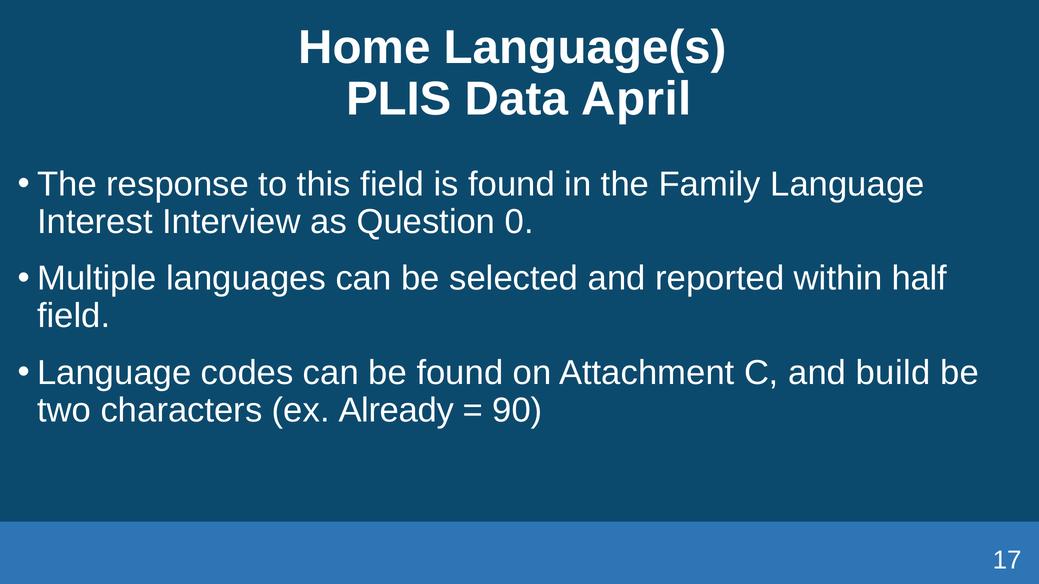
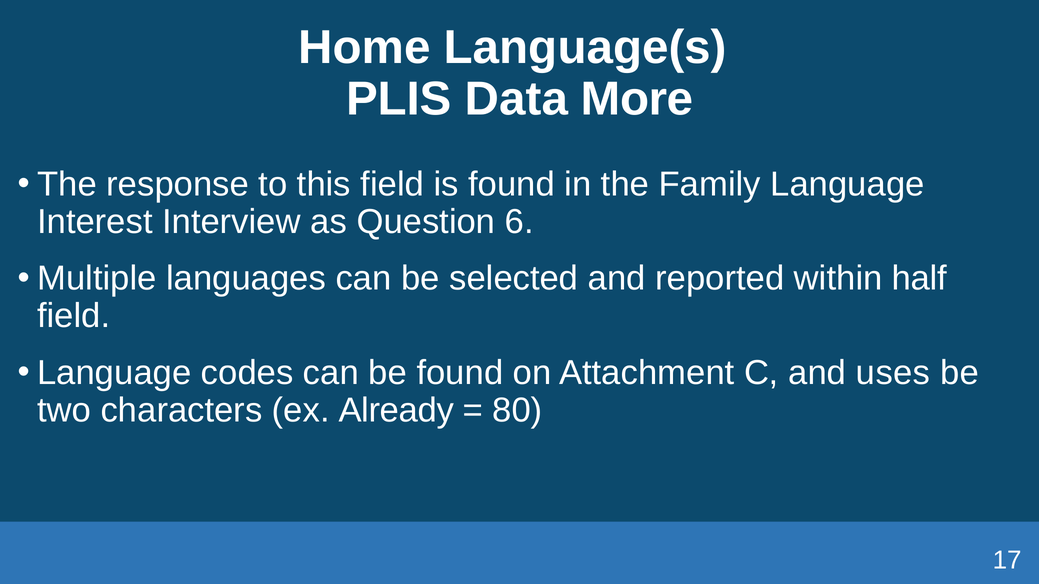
April: April -> More (637, 99)
0: 0 -> 6 (519, 222)
build: build -> uses (893, 373)
90: 90 -> 80 (517, 410)
